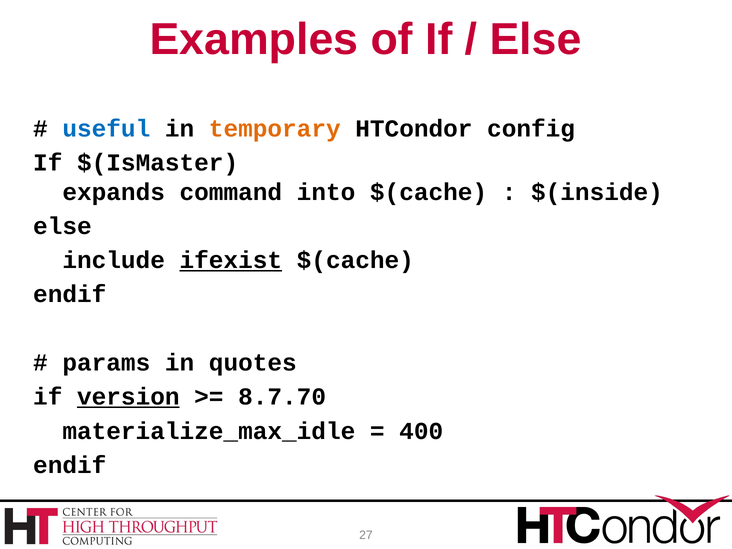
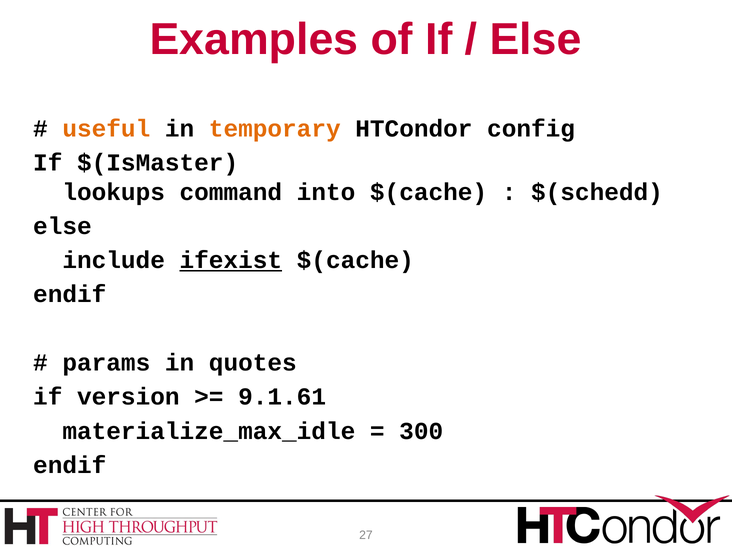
useful colour: blue -> orange (106, 129)
expands: expands -> lookups (114, 192)
$(inside: $(inside -> $(schedd (597, 192)
version underline: present -> none (128, 397)
8.7.70: 8.7.70 -> 9.1.61 (282, 397)
400: 400 -> 300 (421, 431)
